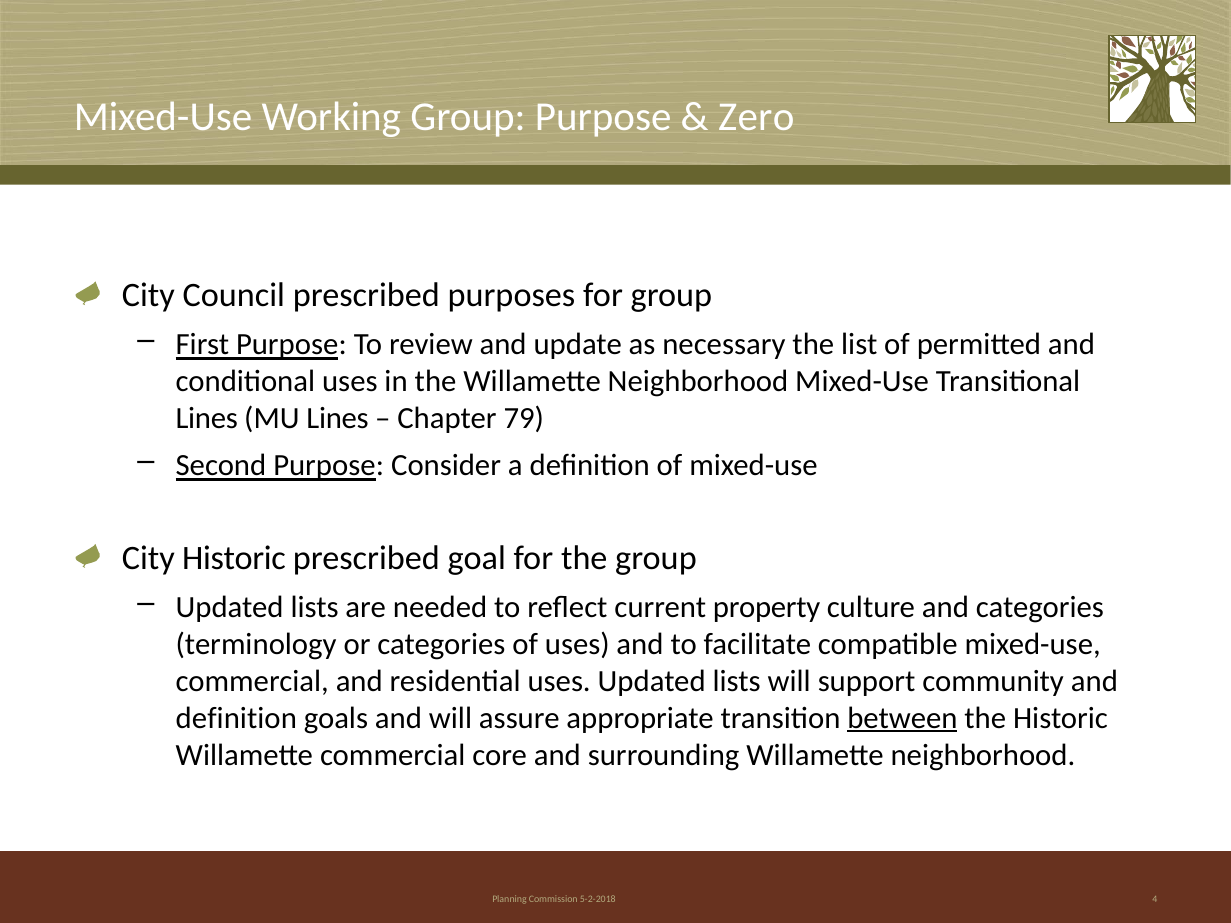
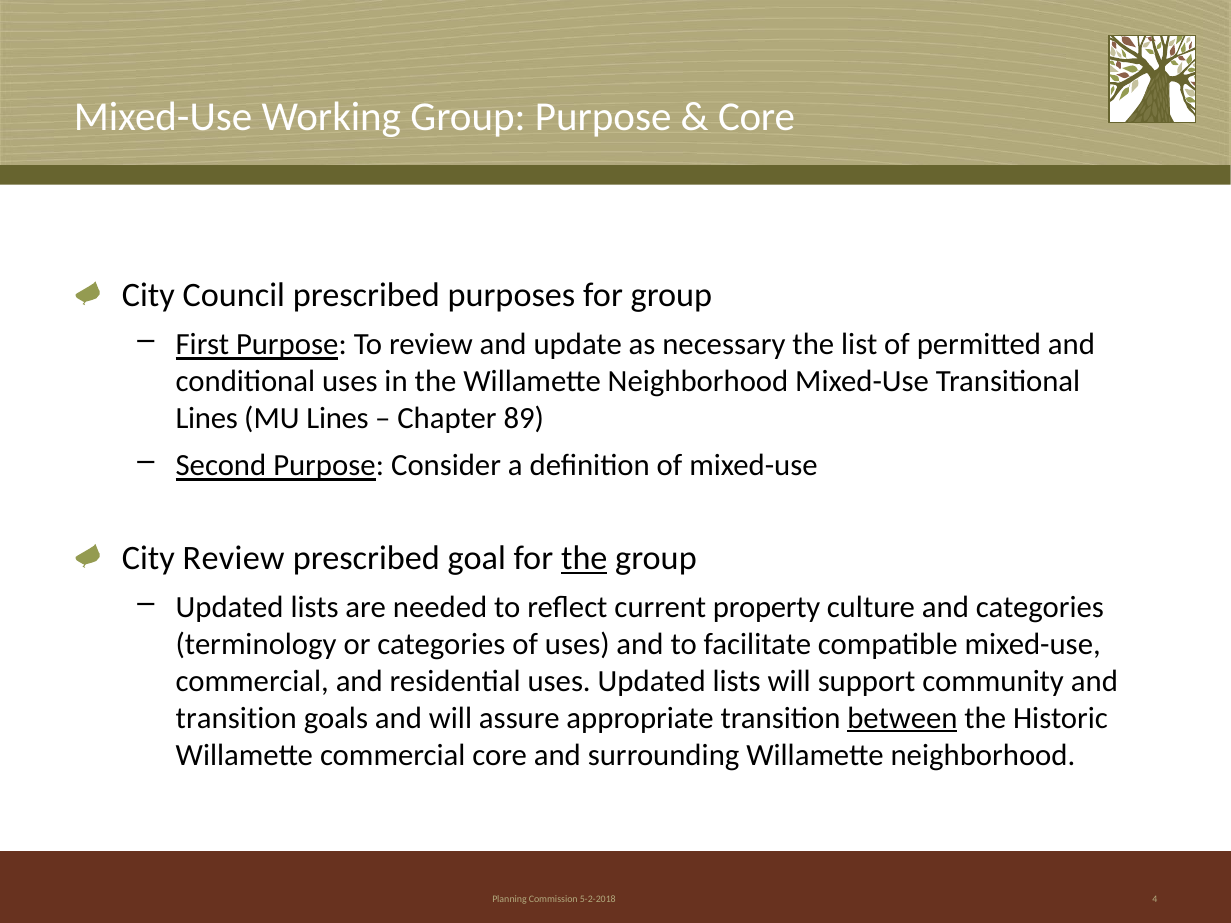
Zero: Zero -> Core (757, 117)
79: 79 -> 89 (524, 419)
City Historic: Historic -> Review (234, 558)
the underline: none -> present (584, 558)
definition: definition -> transition (236, 718)
